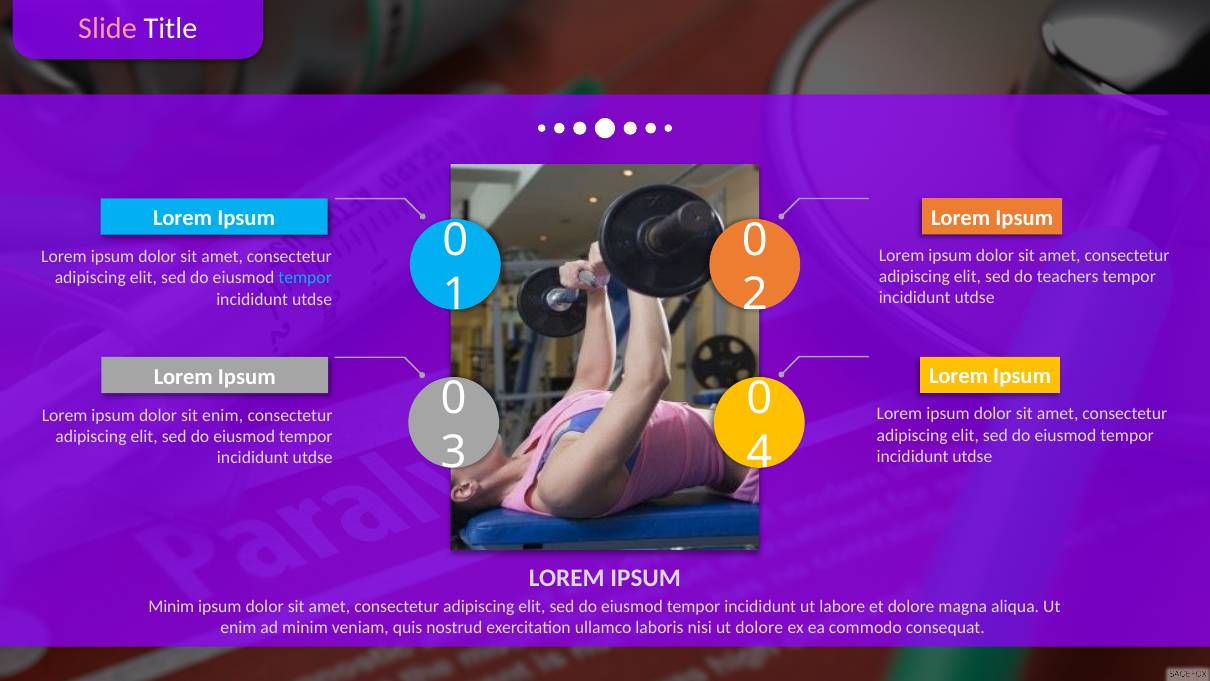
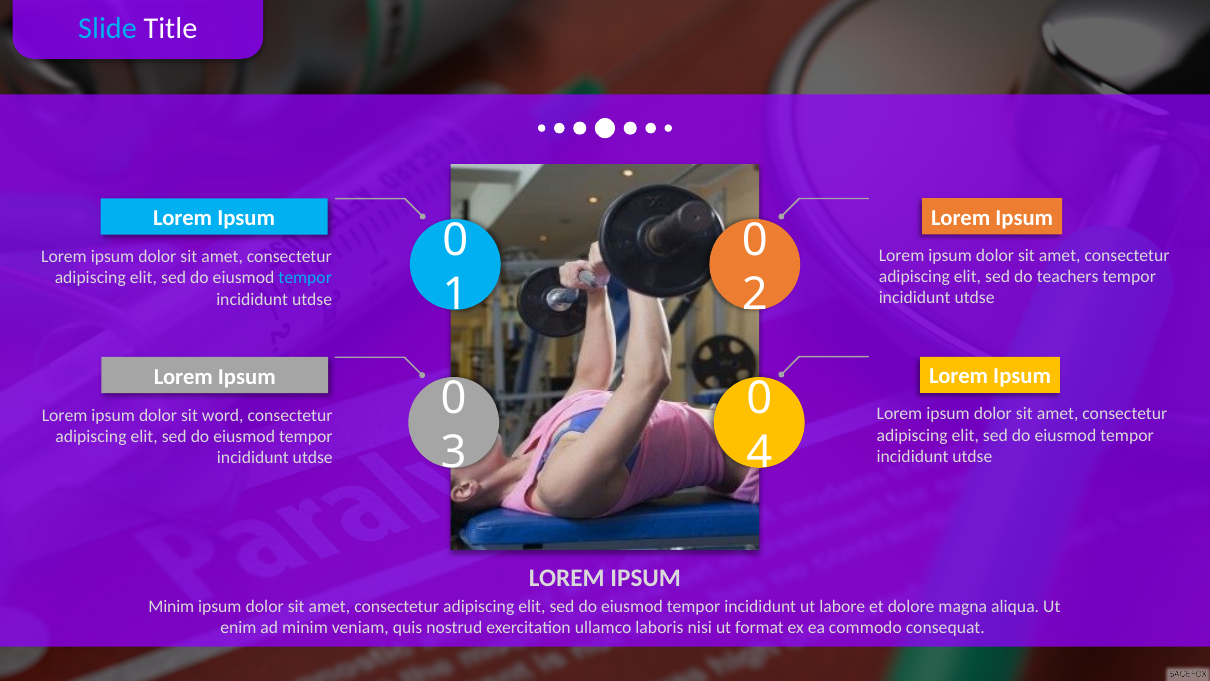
Slide colour: pink -> light blue (108, 29)
sit enim: enim -> word (223, 415)
ut dolore: dolore -> format (759, 628)
